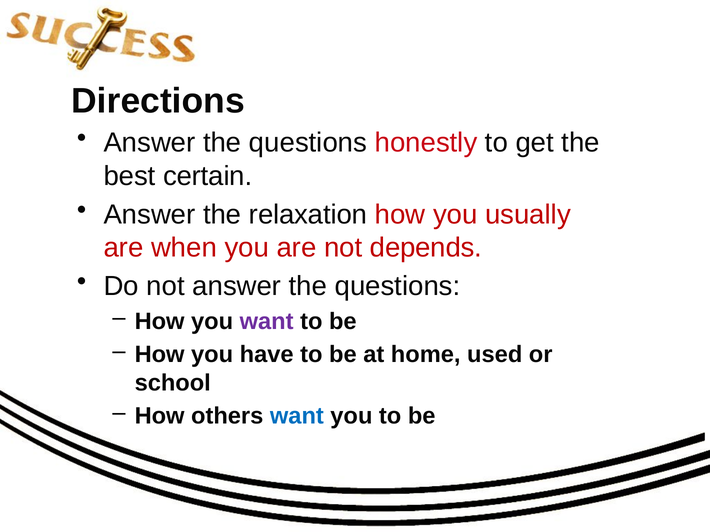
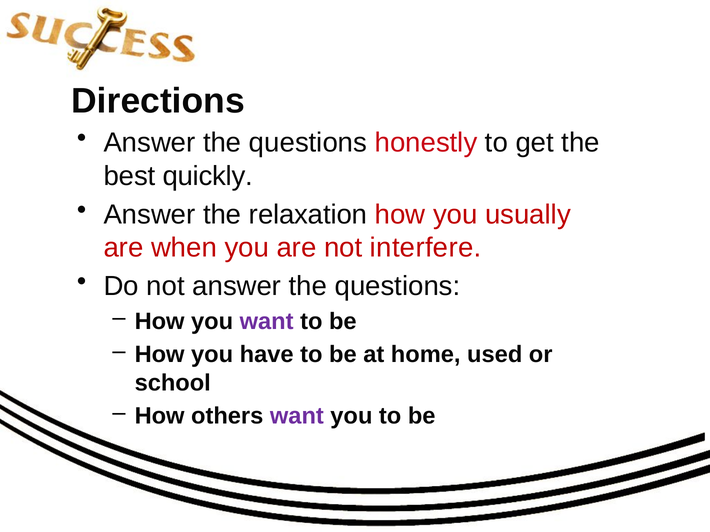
certain: certain -> quickly (208, 176)
depends: depends -> interfere (426, 248)
want colour: blue -> purple (297, 416)
